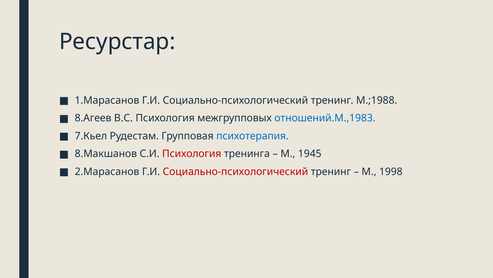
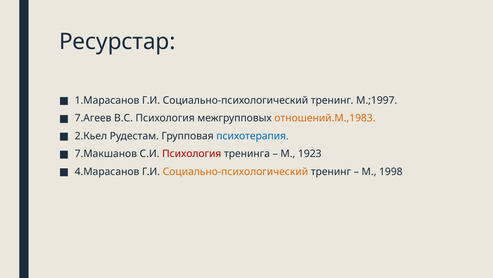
М.;1988: М.;1988 -> М.;1997 (377, 100)
8.Агеев: 8.Агеев -> 7.Агеев (93, 118)
отношений.М.,1983 colour: blue -> orange (325, 118)
7.Кьел: 7.Кьел -> 2.Кьел (91, 136)
8.Макшанов: 8.Макшанов -> 7.Макшанов (106, 153)
1945: 1945 -> 1923 (310, 153)
2.Марасанов: 2.Марасанов -> 4.Марасанов (107, 171)
Социально-психологический colour: red -> orange (235, 171)
